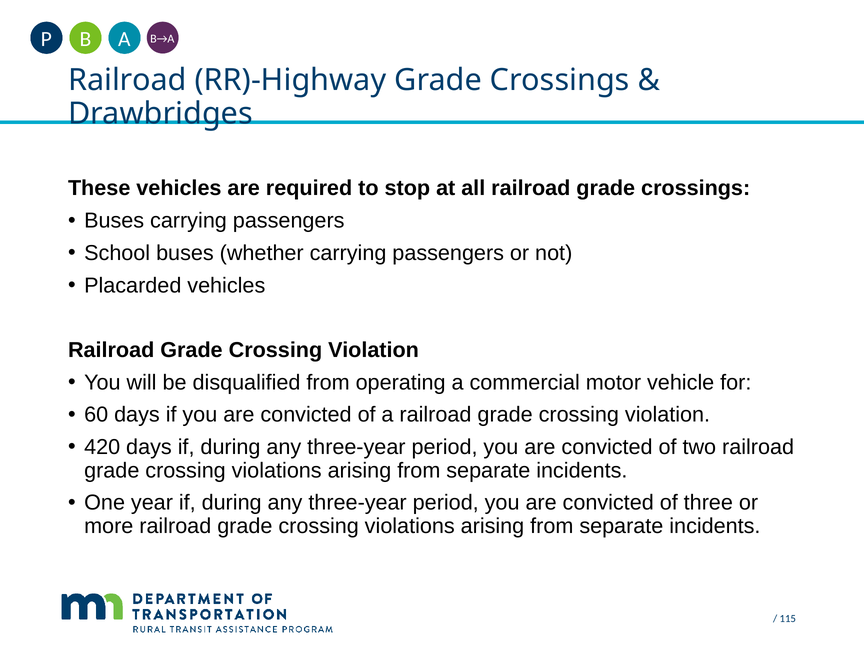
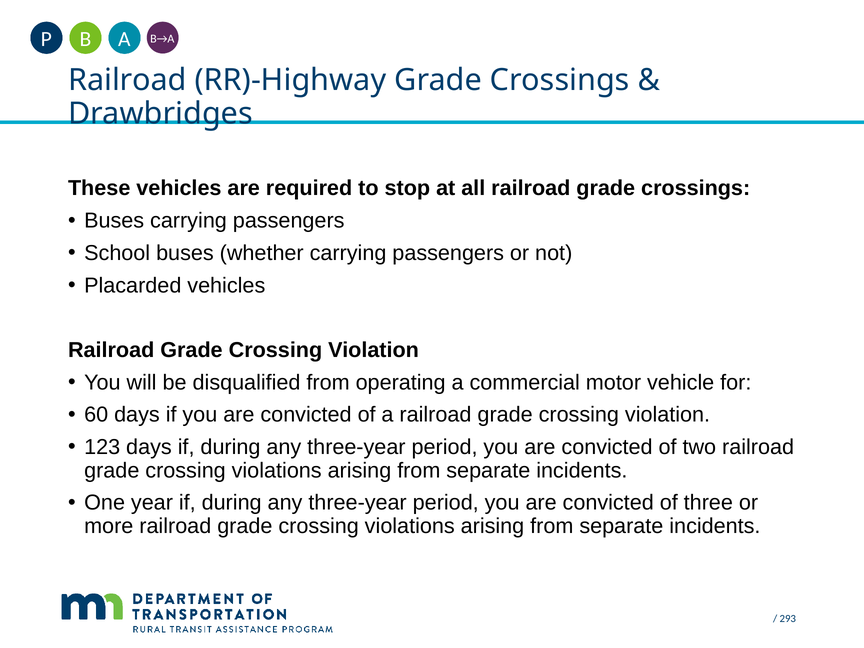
420: 420 -> 123 (102, 447)
115: 115 -> 293 (788, 619)
